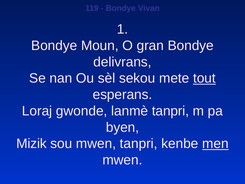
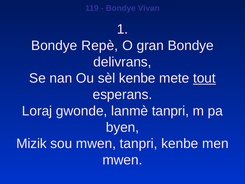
Moun: Moun -> Repè (100, 45)
sèl sekou: sekou -> kenbe (137, 78)
men underline: present -> none (215, 143)
